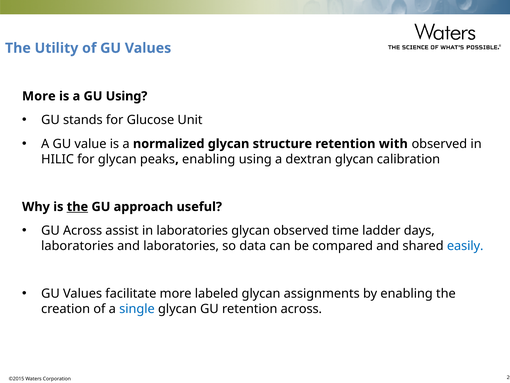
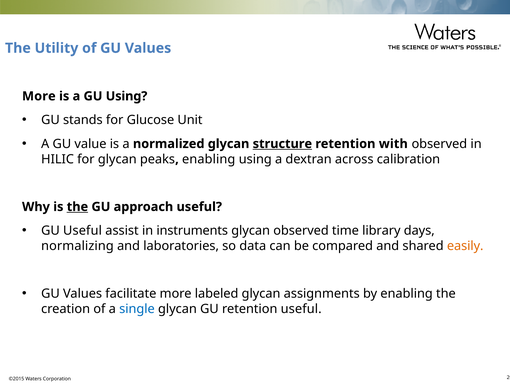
structure underline: none -> present (282, 144)
dextran glycan: glycan -> across (354, 159)
GU Across: Across -> Useful (82, 230)
in laboratories: laboratories -> instruments (192, 230)
ladder: ladder -> library (381, 230)
laboratories: laboratories -> normalizing (77, 246)
easily colour: blue -> orange (465, 246)
retention across: across -> useful (301, 308)
